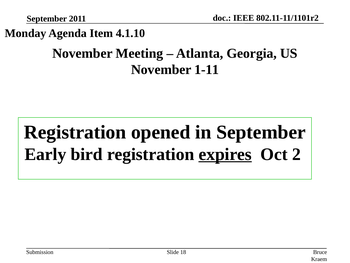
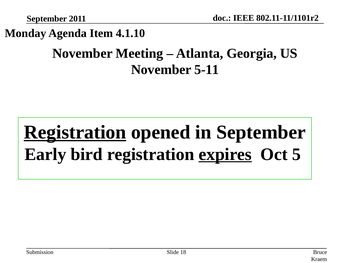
1-11: 1-11 -> 5-11 (207, 70)
Registration underline: none -> present (75, 132)
2: 2 -> 5 (296, 154)
